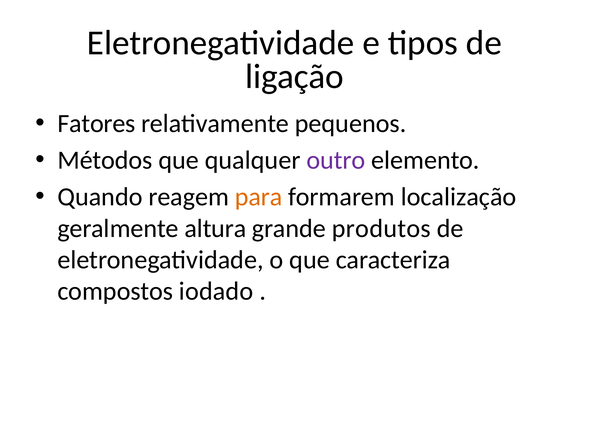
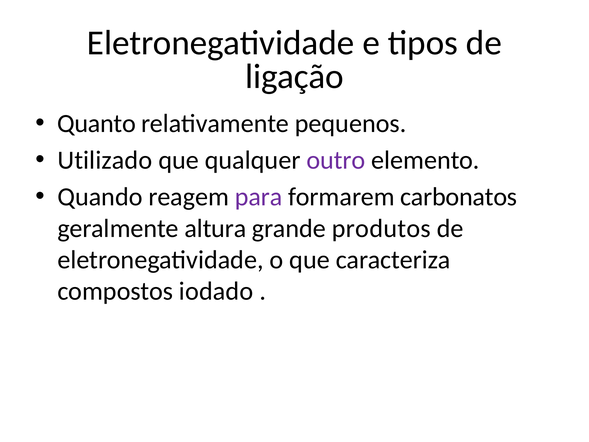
Fatores: Fatores -> Quanto (96, 124)
Métodos: Métodos -> Utilizado (105, 160)
para colour: orange -> purple (259, 197)
localização: localização -> carbonatos (459, 197)
